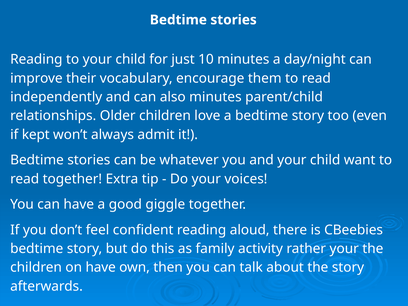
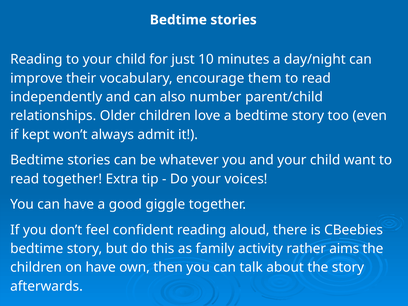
also minutes: minutes -> number (215, 97)
rather your: your -> aims (344, 249)
